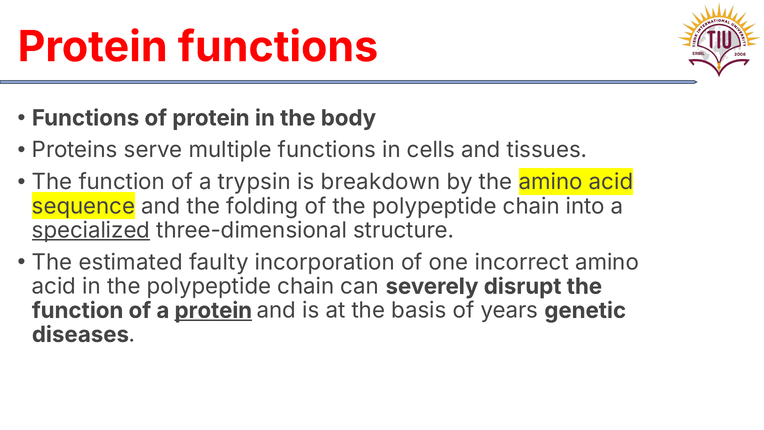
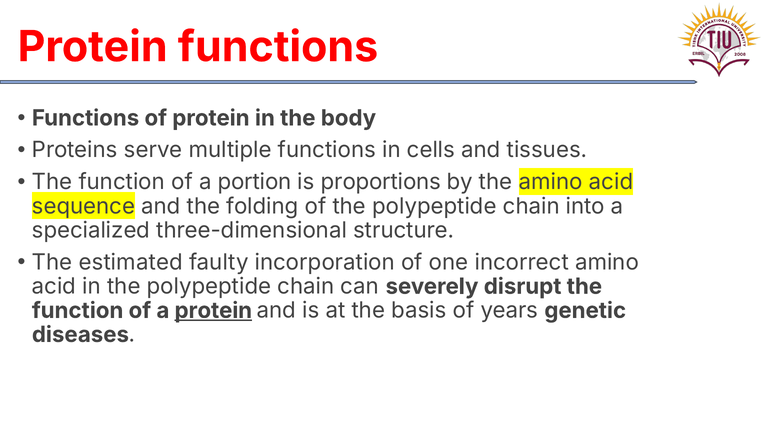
trypsin: trypsin -> portion (255, 182)
breakdown: breakdown -> proportions (381, 182)
specialized underline: present -> none (91, 230)
